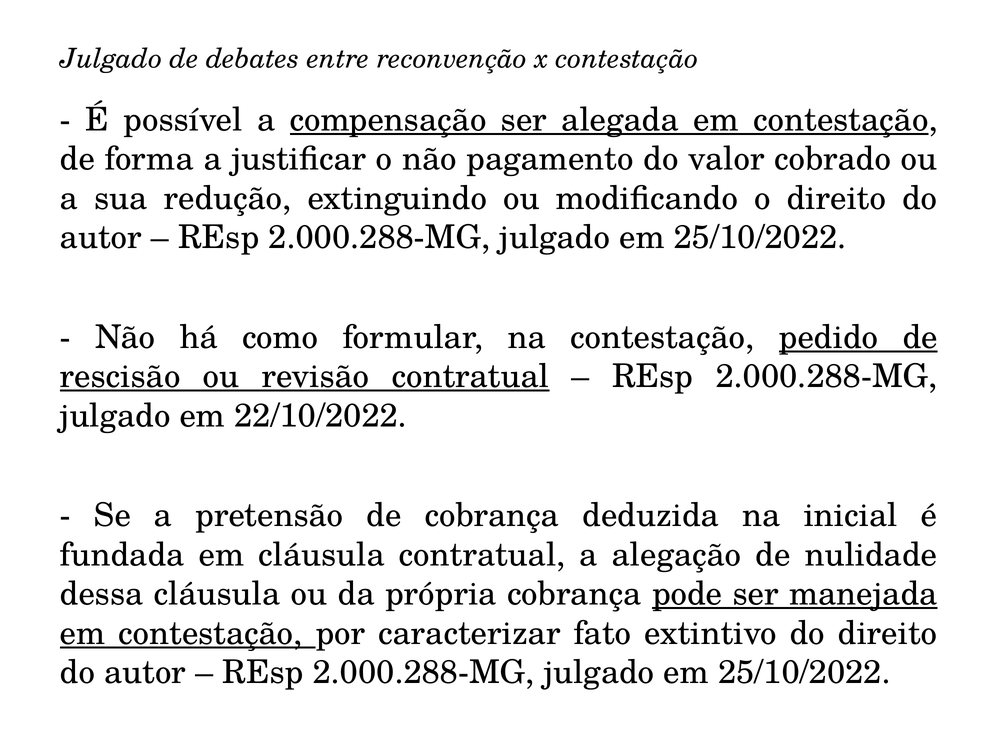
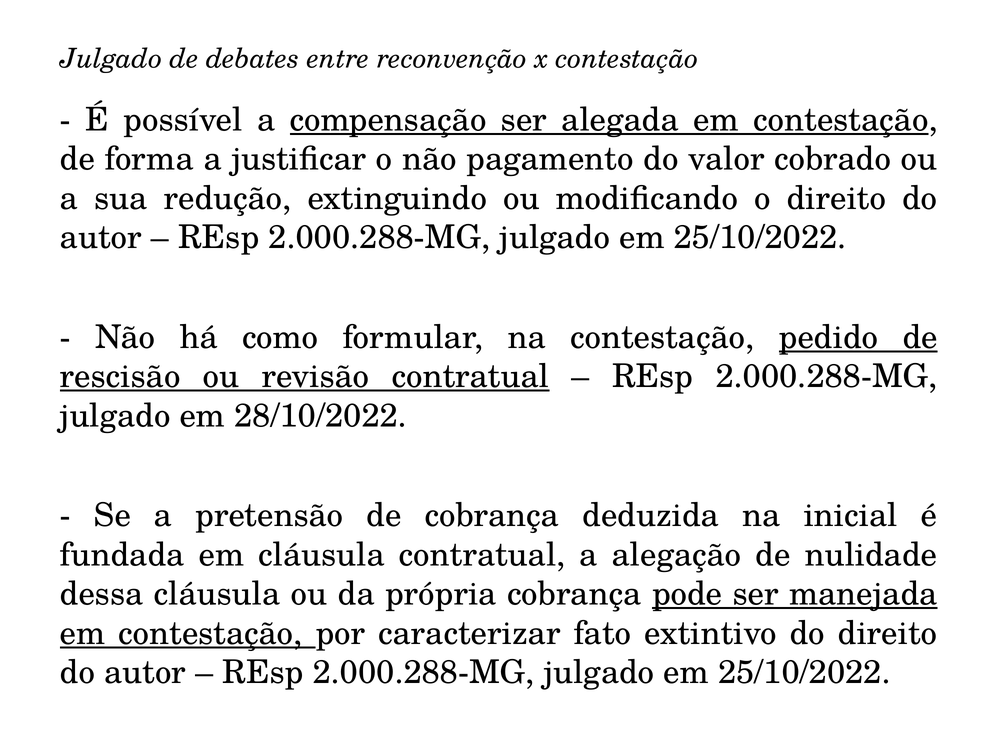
22/10/2022: 22/10/2022 -> 28/10/2022 (321, 416)
